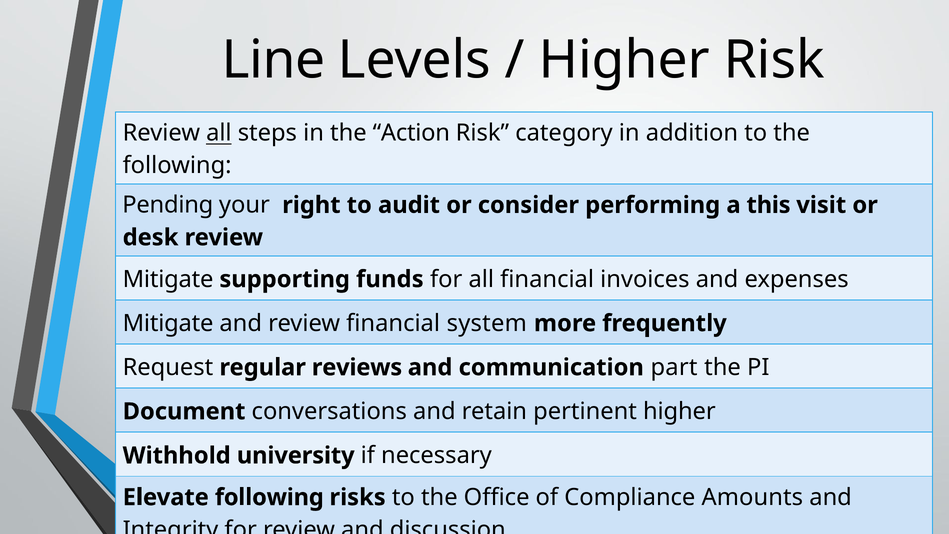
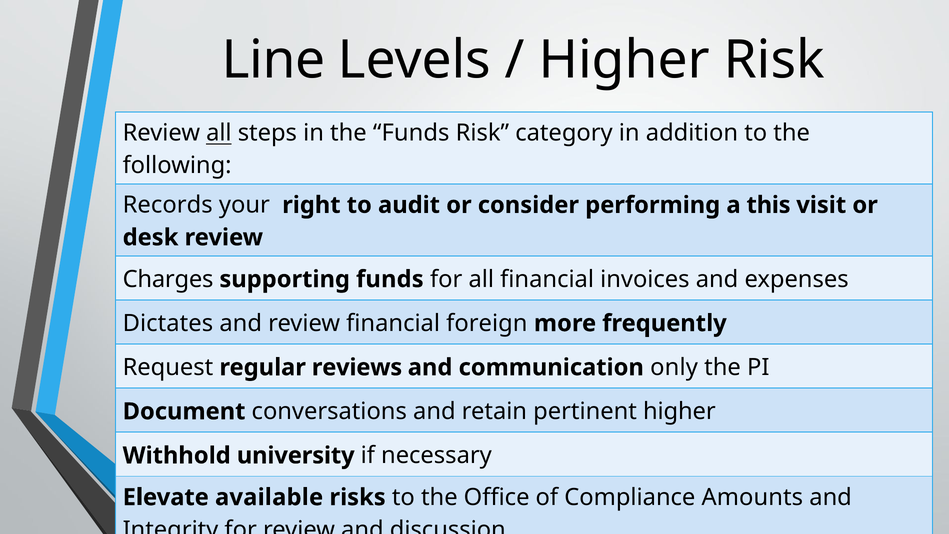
the Action: Action -> Funds (411, 133)
Pending: Pending -> Records (168, 205)
Mitigate: Mitigate -> Charges (168, 279)
Mitigate: Mitigate -> Dictates (168, 323)
system: system -> foreign (487, 323)
part: part -> only (674, 367)
Elevate following: following -> available (269, 497)
